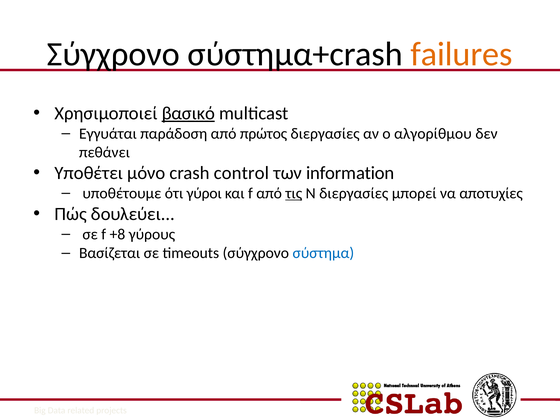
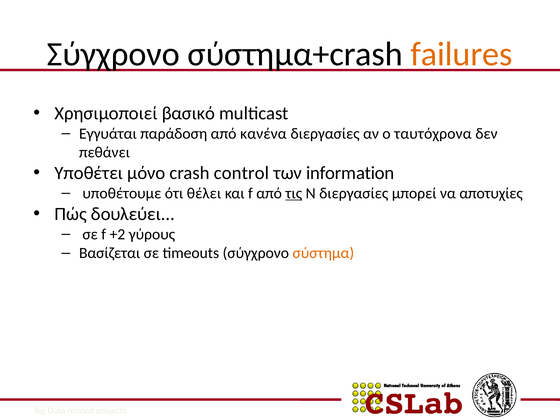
βασικό underline: present -> none (188, 113)
πρώτος: πρώτος -> κανένα (263, 134)
αλγορίθμου: αλγορίθμου -> ταυτόχρονα (433, 134)
γύροι: γύροι -> θέλει (204, 193)
+8: +8 -> +2 (117, 234)
σύστημα colour: blue -> orange (323, 253)
